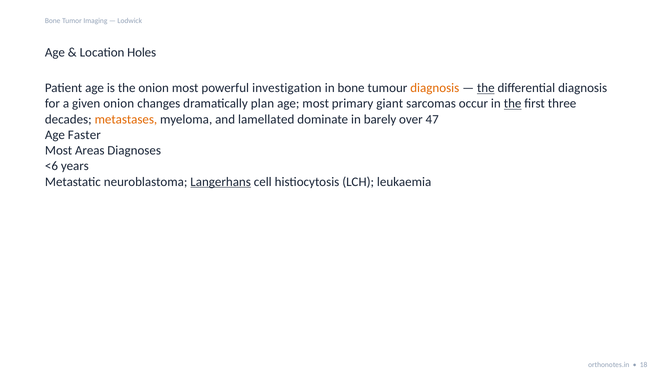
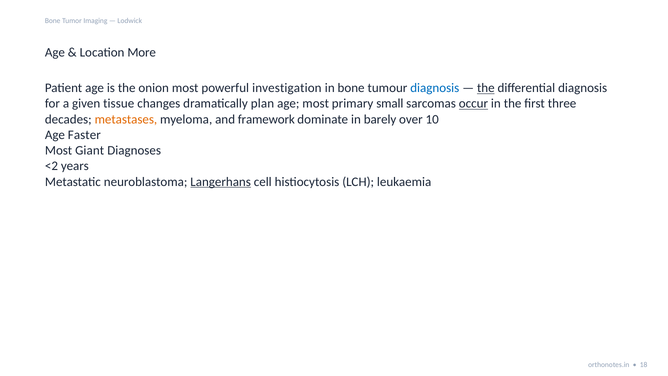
Holes: Holes -> More (142, 52)
diagnosis colour: orange -> blue (435, 88)
given onion: onion -> tissue (119, 104)
giant: giant -> small (390, 104)
occur underline: none -> present (473, 104)
the underline: present -> none (513, 104)
lamellated: lamellated -> framework (266, 119)
47: 47 -> 10 (432, 119)
Areas: Areas -> Giant (90, 150)
<6: <6 -> <2 (51, 166)
